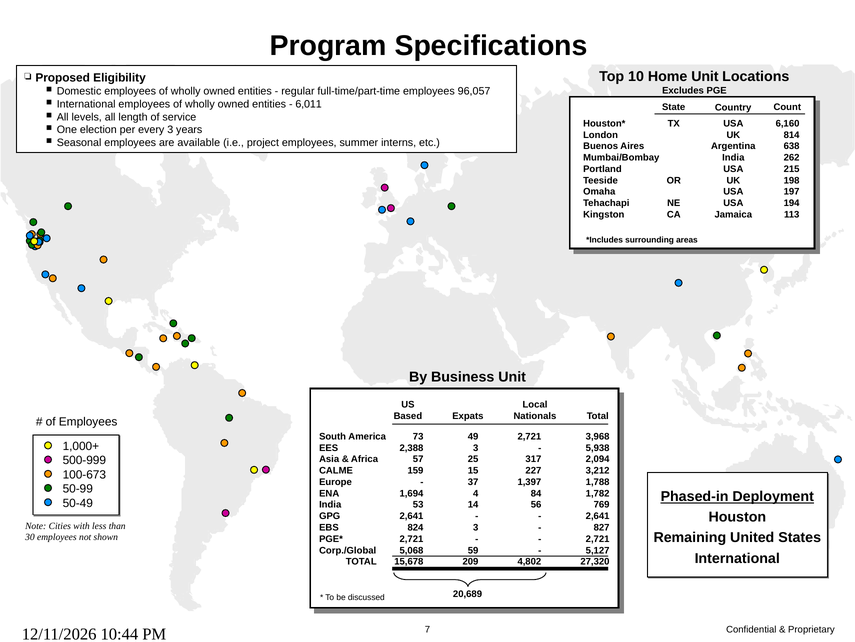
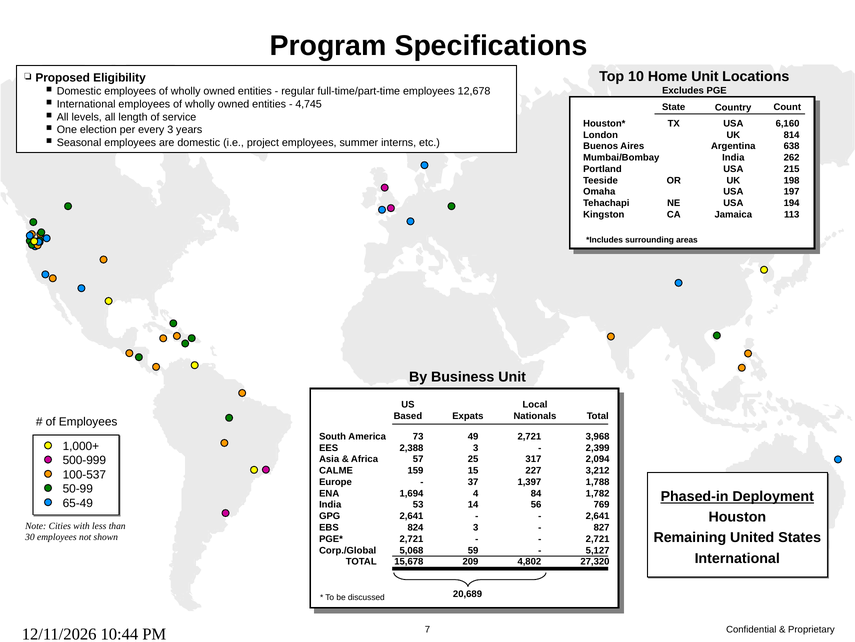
96,057: 96,057 -> 12,678 (474, 91)
6,011: 6,011 -> 4,745 (309, 104)
are available: available -> domestic (199, 143)
5,938: 5,938 -> 2,399 (598, 447)
100-673: 100-673 -> 100-537 (84, 474)
50-49: 50-49 -> 65-49 (78, 503)
